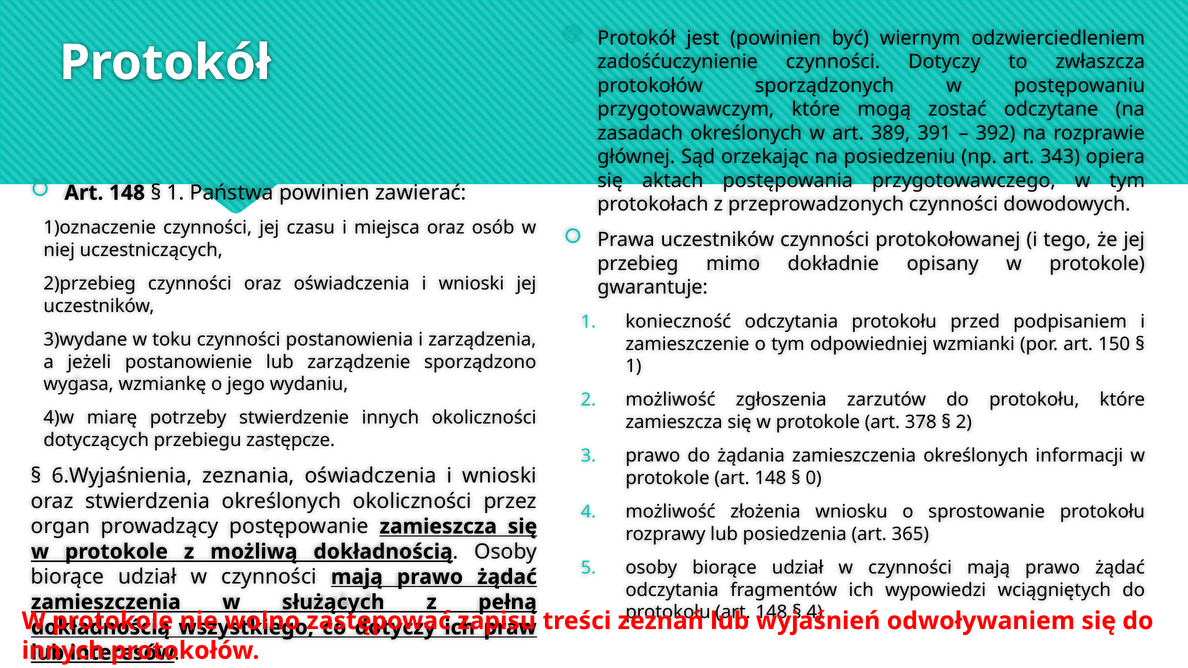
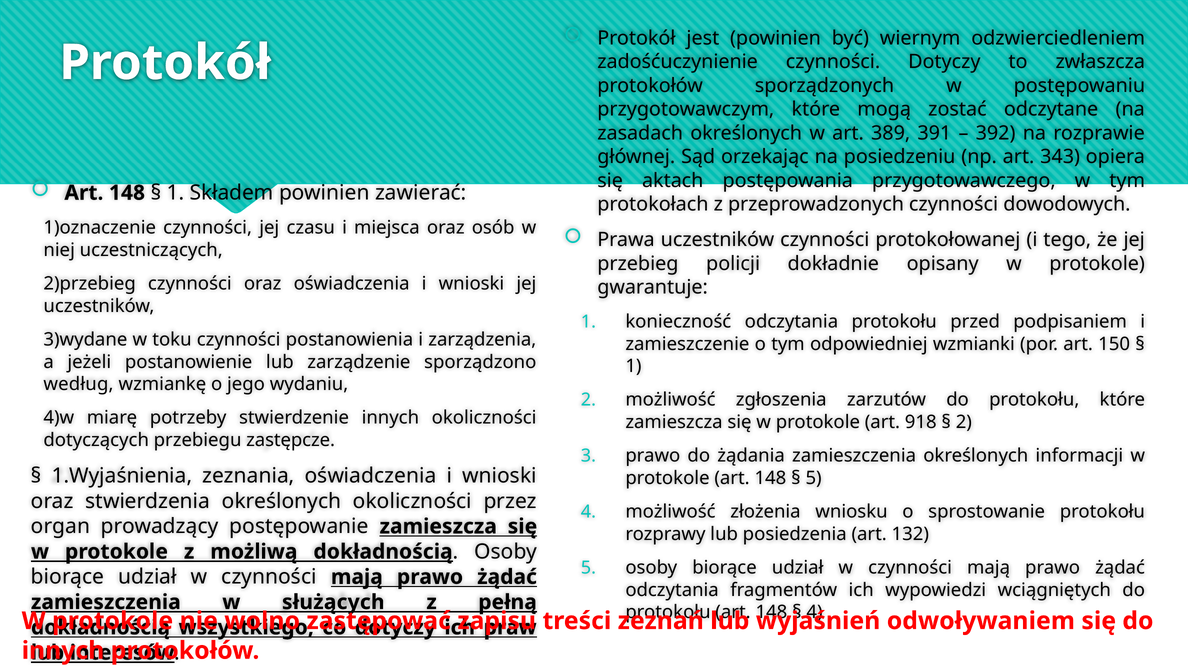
Państwa: Państwa -> Składem (232, 193)
mimo: mimo -> policji (733, 264)
wygasa: wygasa -> według (79, 384)
378: 378 -> 918 (921, 422)
6.Wyjaśnienia: 6.Wyjaśnienia -> 1.Wyjaśnienia (122, 476)
0: 0 -> 5 (814, 478)
365: 365 -> 132 (910, 534)
